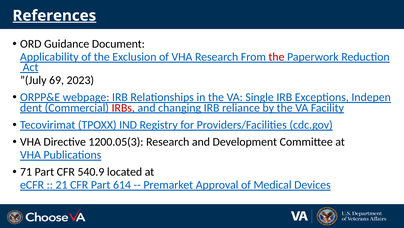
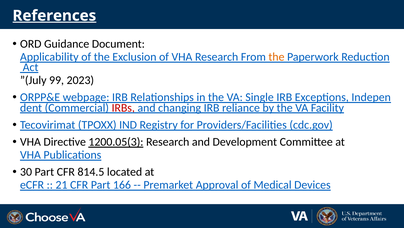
the colour: red -> orange (276, 57)
69: 69 -> 99 (57, 80)
1200.05(3 underline: none -> present (116, 142)
71: 71 -> 30 (26, 171)
540.9: 540.9 -> 814.5 (91, 171)
614: 614 -> 166 (122, 184)
